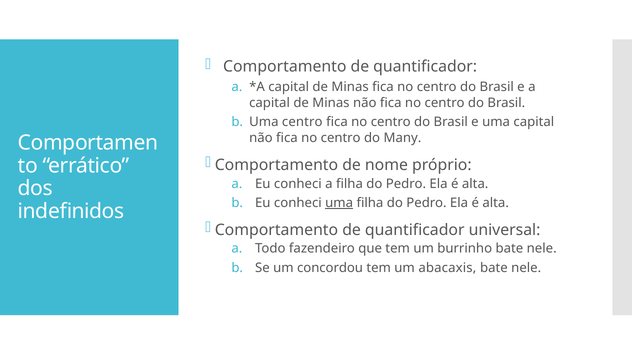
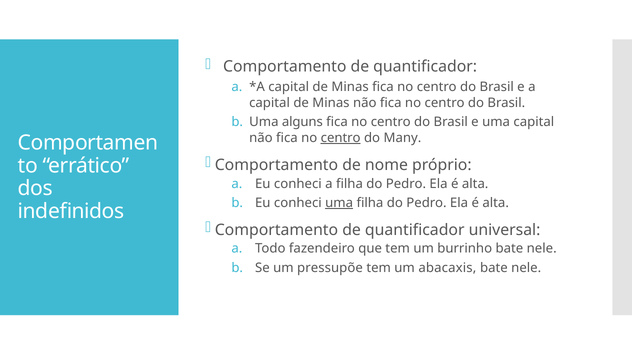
Uma centro: centro -> alguns (302, 122)
centro underline: none -> present (341, 138)
concordou: concordou -> pressupõe (330, 268)
